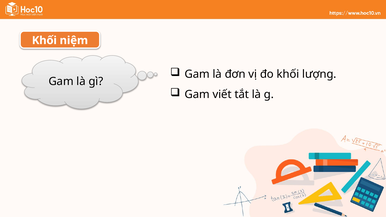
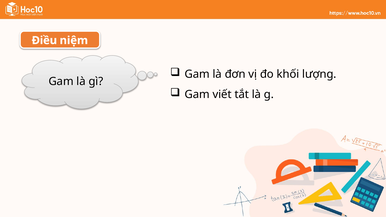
Khối: Khối -> Điều (44, 40)
